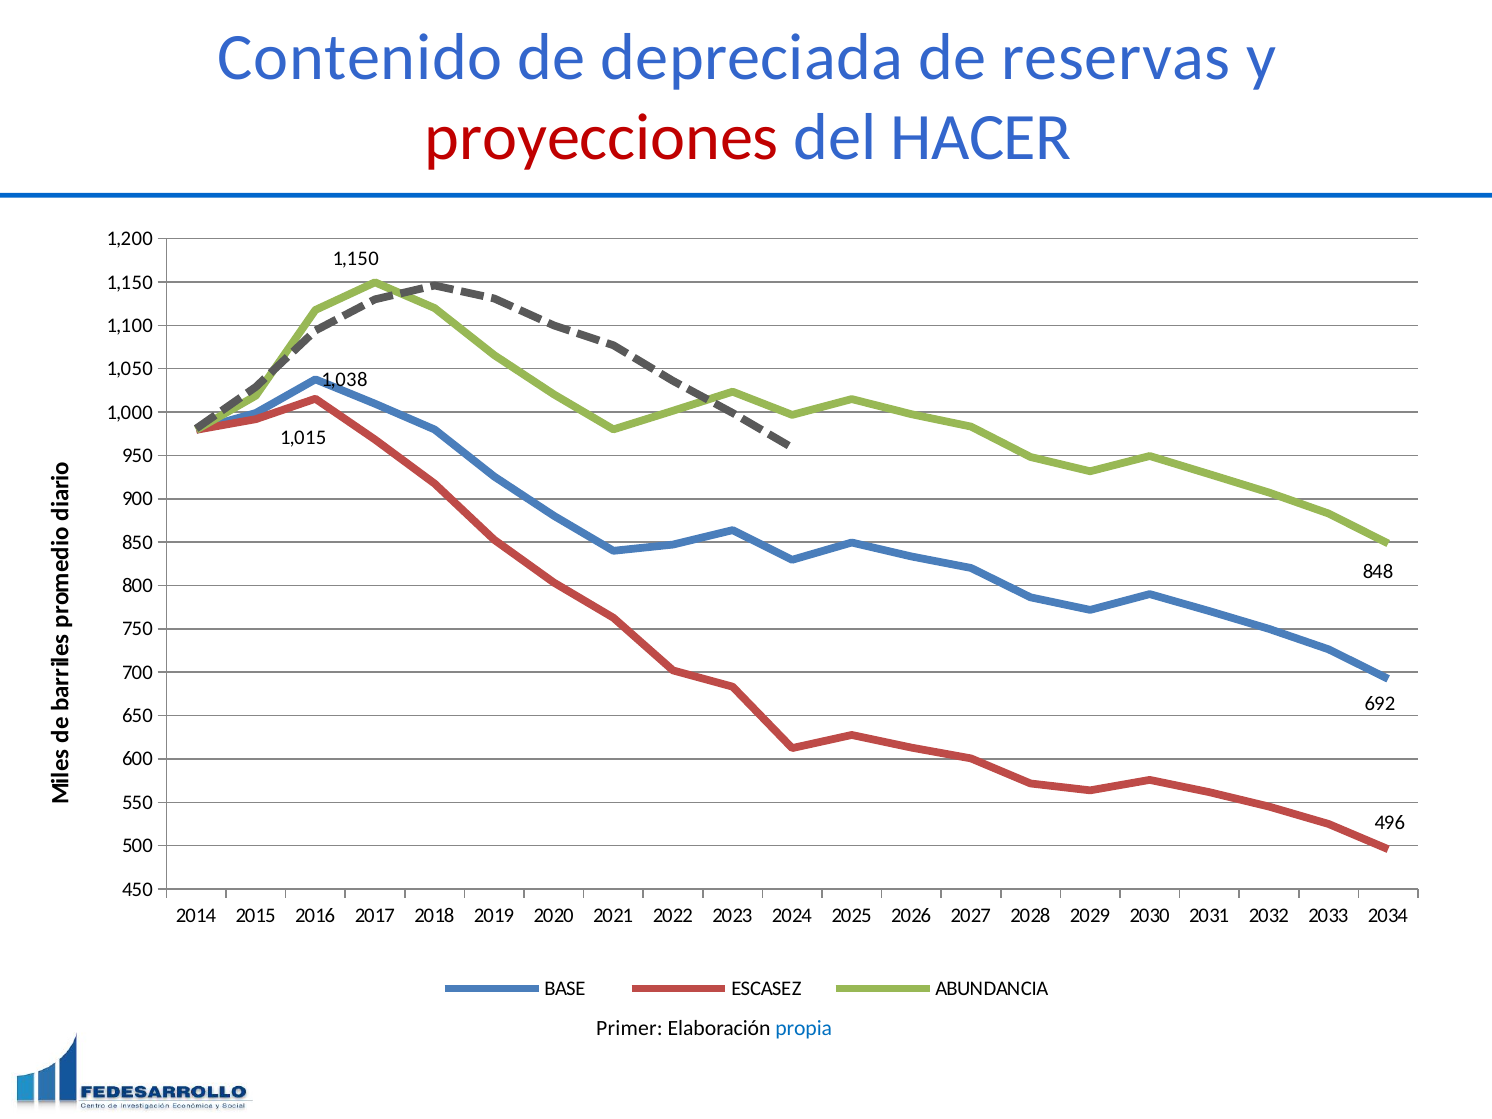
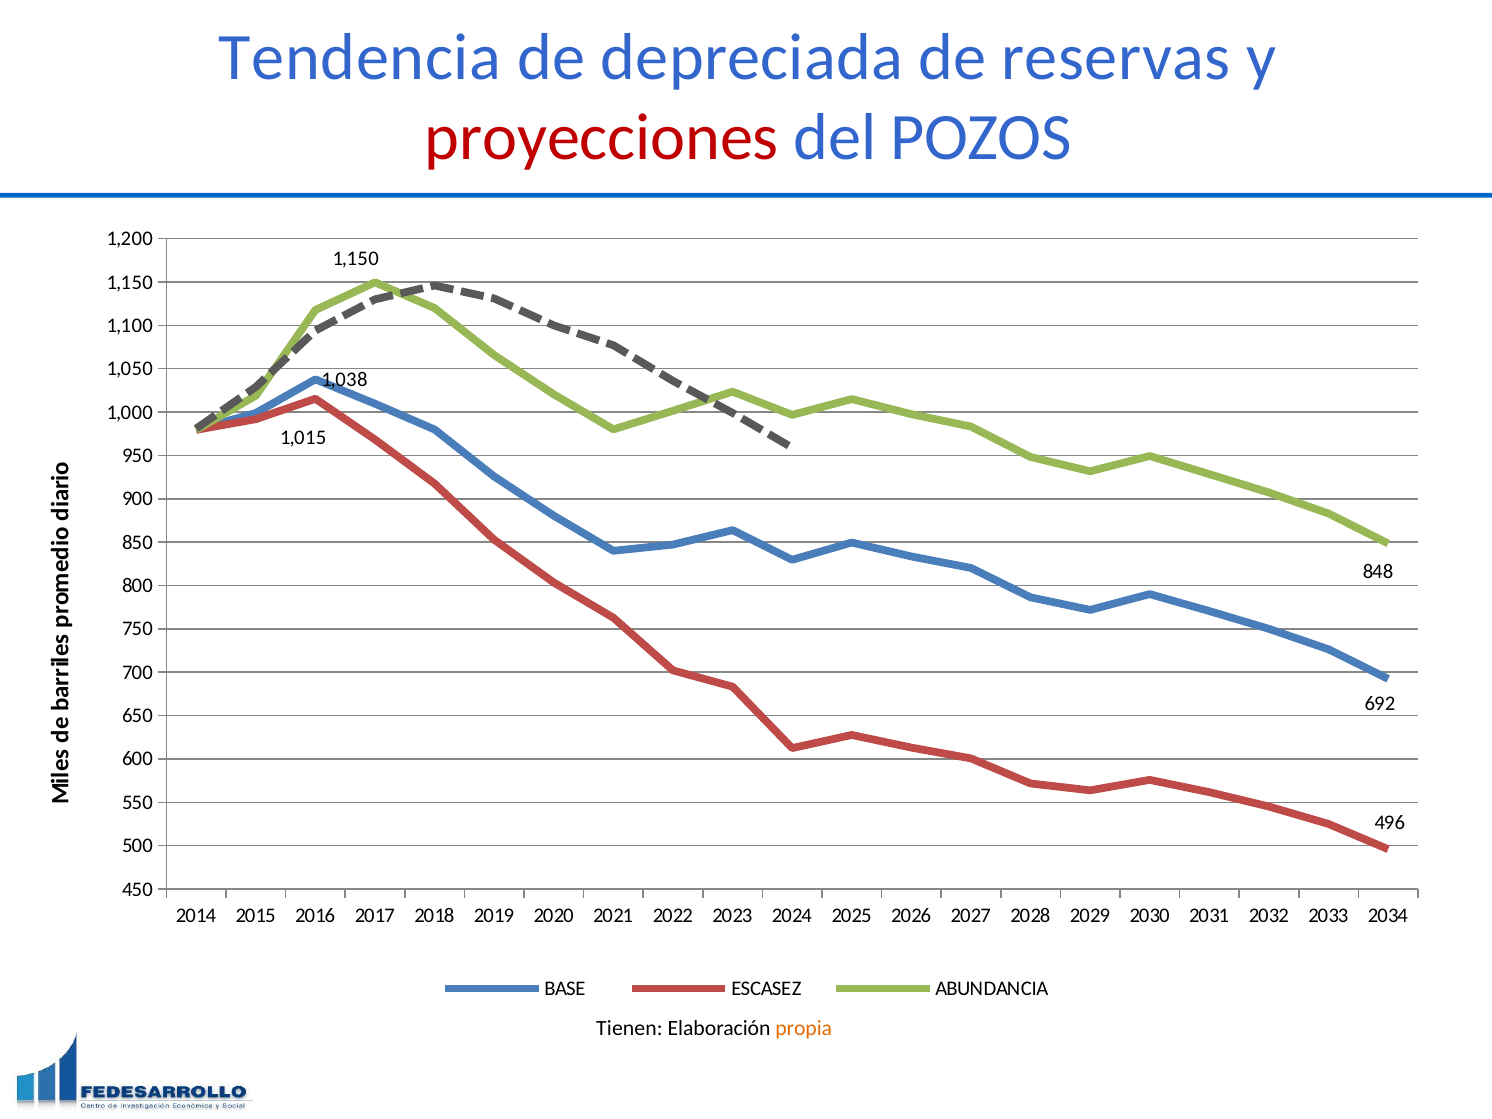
Contenido: Contenido -> Tendencia (360, 58)
HACER: HACER -> POZOS (981, 138)
Primer: Primer -> Tienen (629, 1028)
propia colour: blue -> orange (804, 1028)
